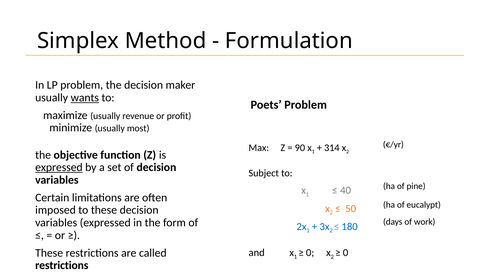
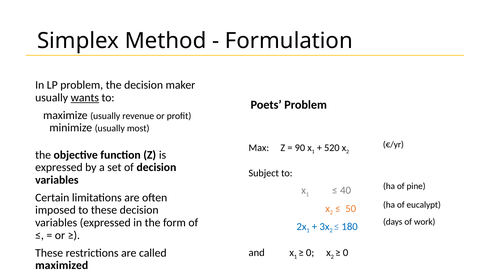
314: 314 -> 520 (332, 148)
expressed underline: present -> none (59, 167)
restrictions: restrictions -> maximized (62, 265)
